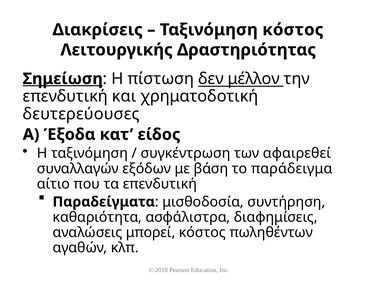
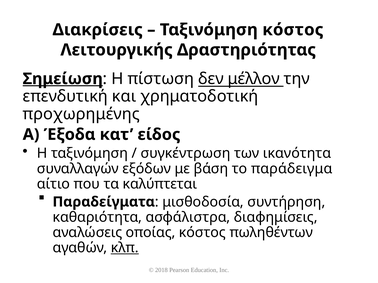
δευτερεύουσες: δευτερεύουσες -> προχωρημένης (81, 114)
αφαιρεθεί: αφαιρεθεί -> ικανότητα (297, 154)
τα επενδυτική: επενδυτική -> καλύπτεται (160, 184)
μπορεί: μπορεί -> οποίας (151, 233)
κλπ underline: none -> present (125, 248)
